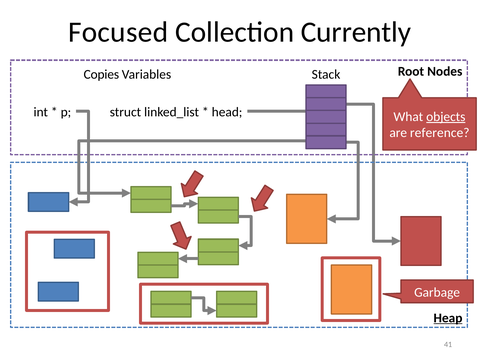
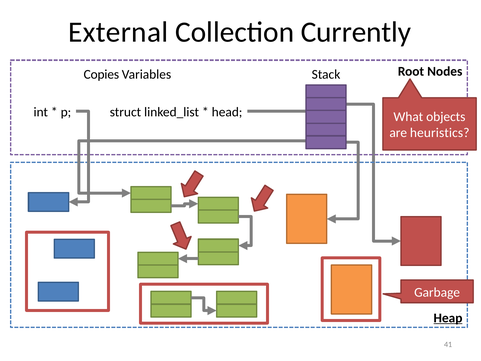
Focused: Focused -> External (118, 32)
objects underline: present -> none (446, 117)
reference: reference -> heuristics (440, 133)
